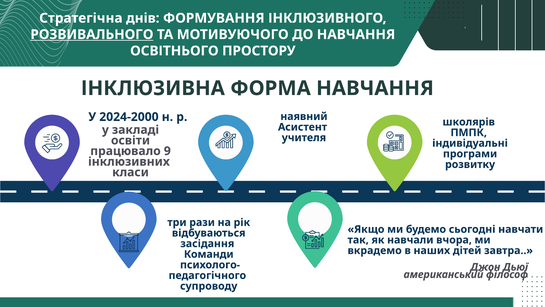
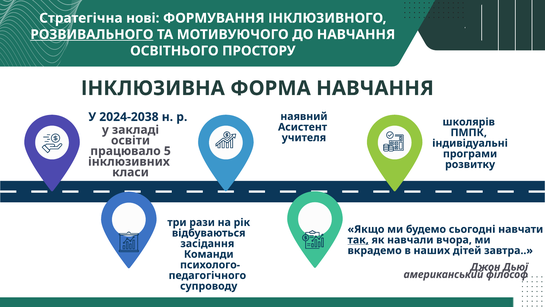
днів: днів -> нові (143, 18)
2024-2000: 2024-2000 -> 2024-2038 (129, 117)
9: 9 -> 5 (167, 151)
так underline: none -> present (358, 240)
